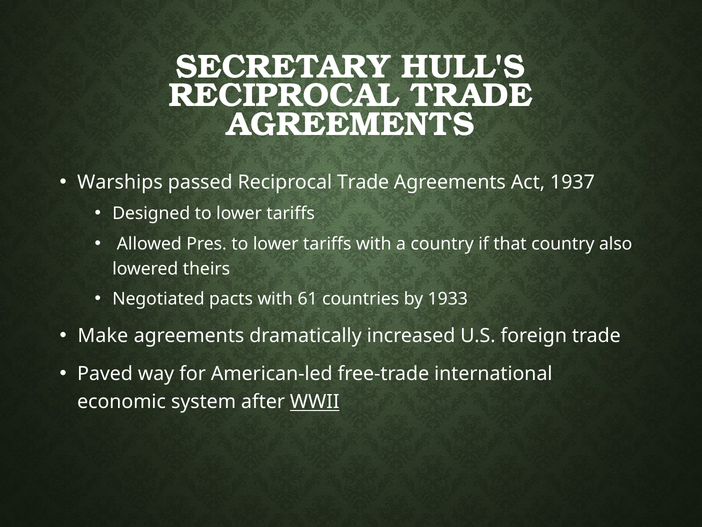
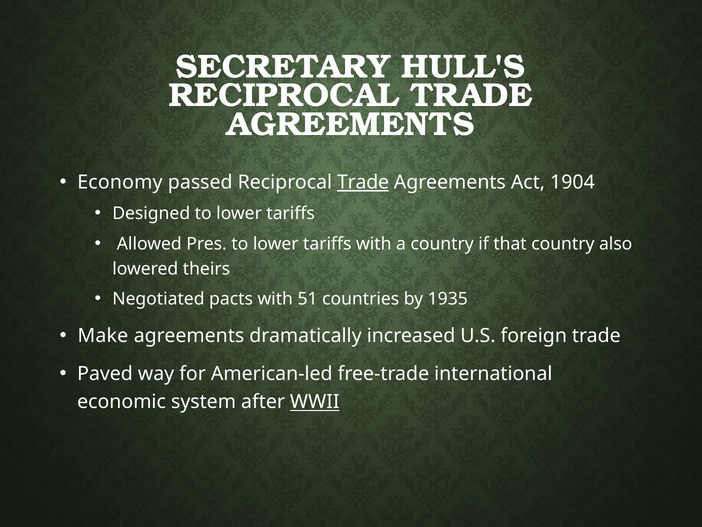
Warships: Warships -> Economy (120, 182)
Trade underline: none -> present (363, 182)
1937: 1937 -> 1904 (572, 182)
61: 61 -> 51 (308, 299)
1933: 1933 -> 1935 (448, 299)
